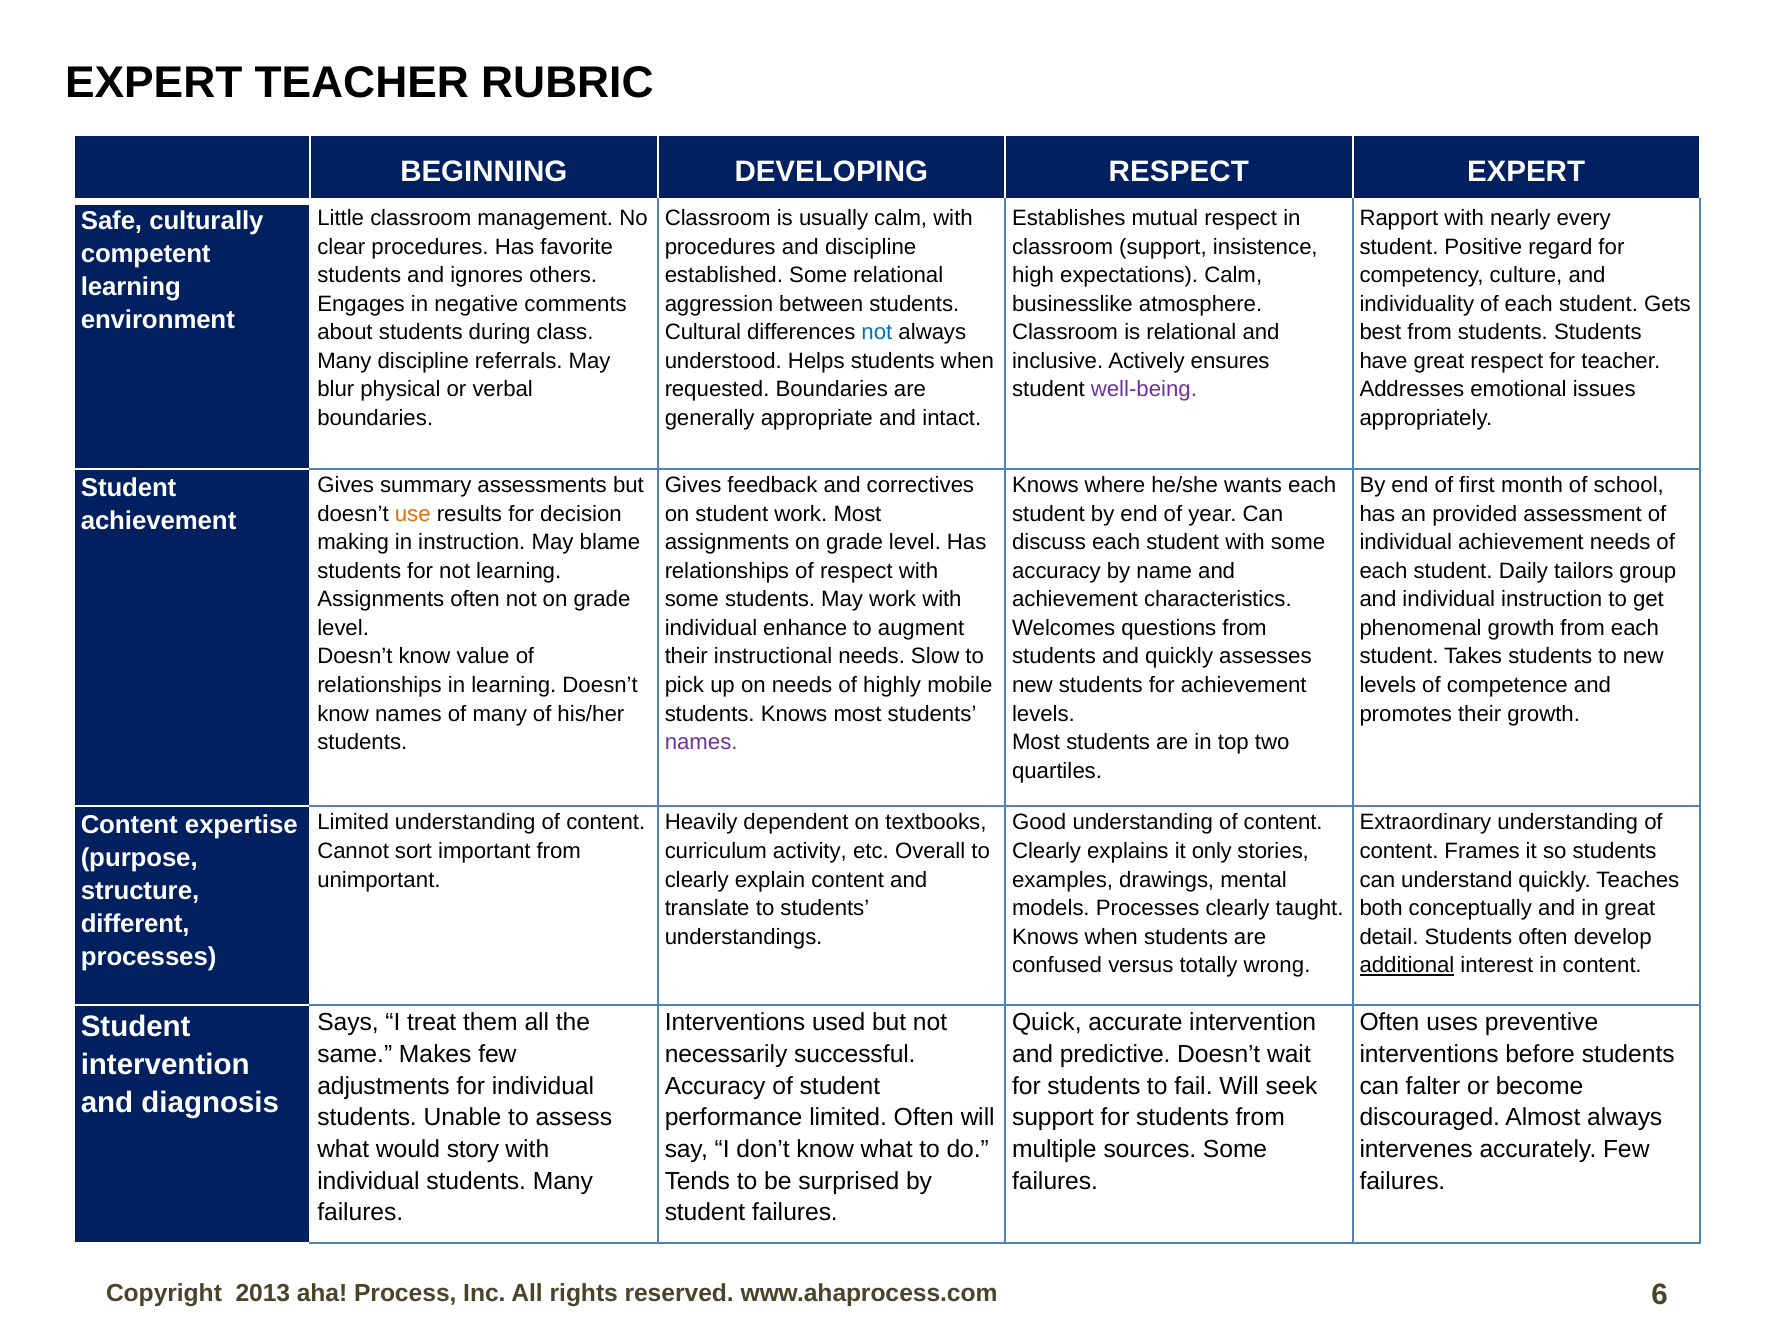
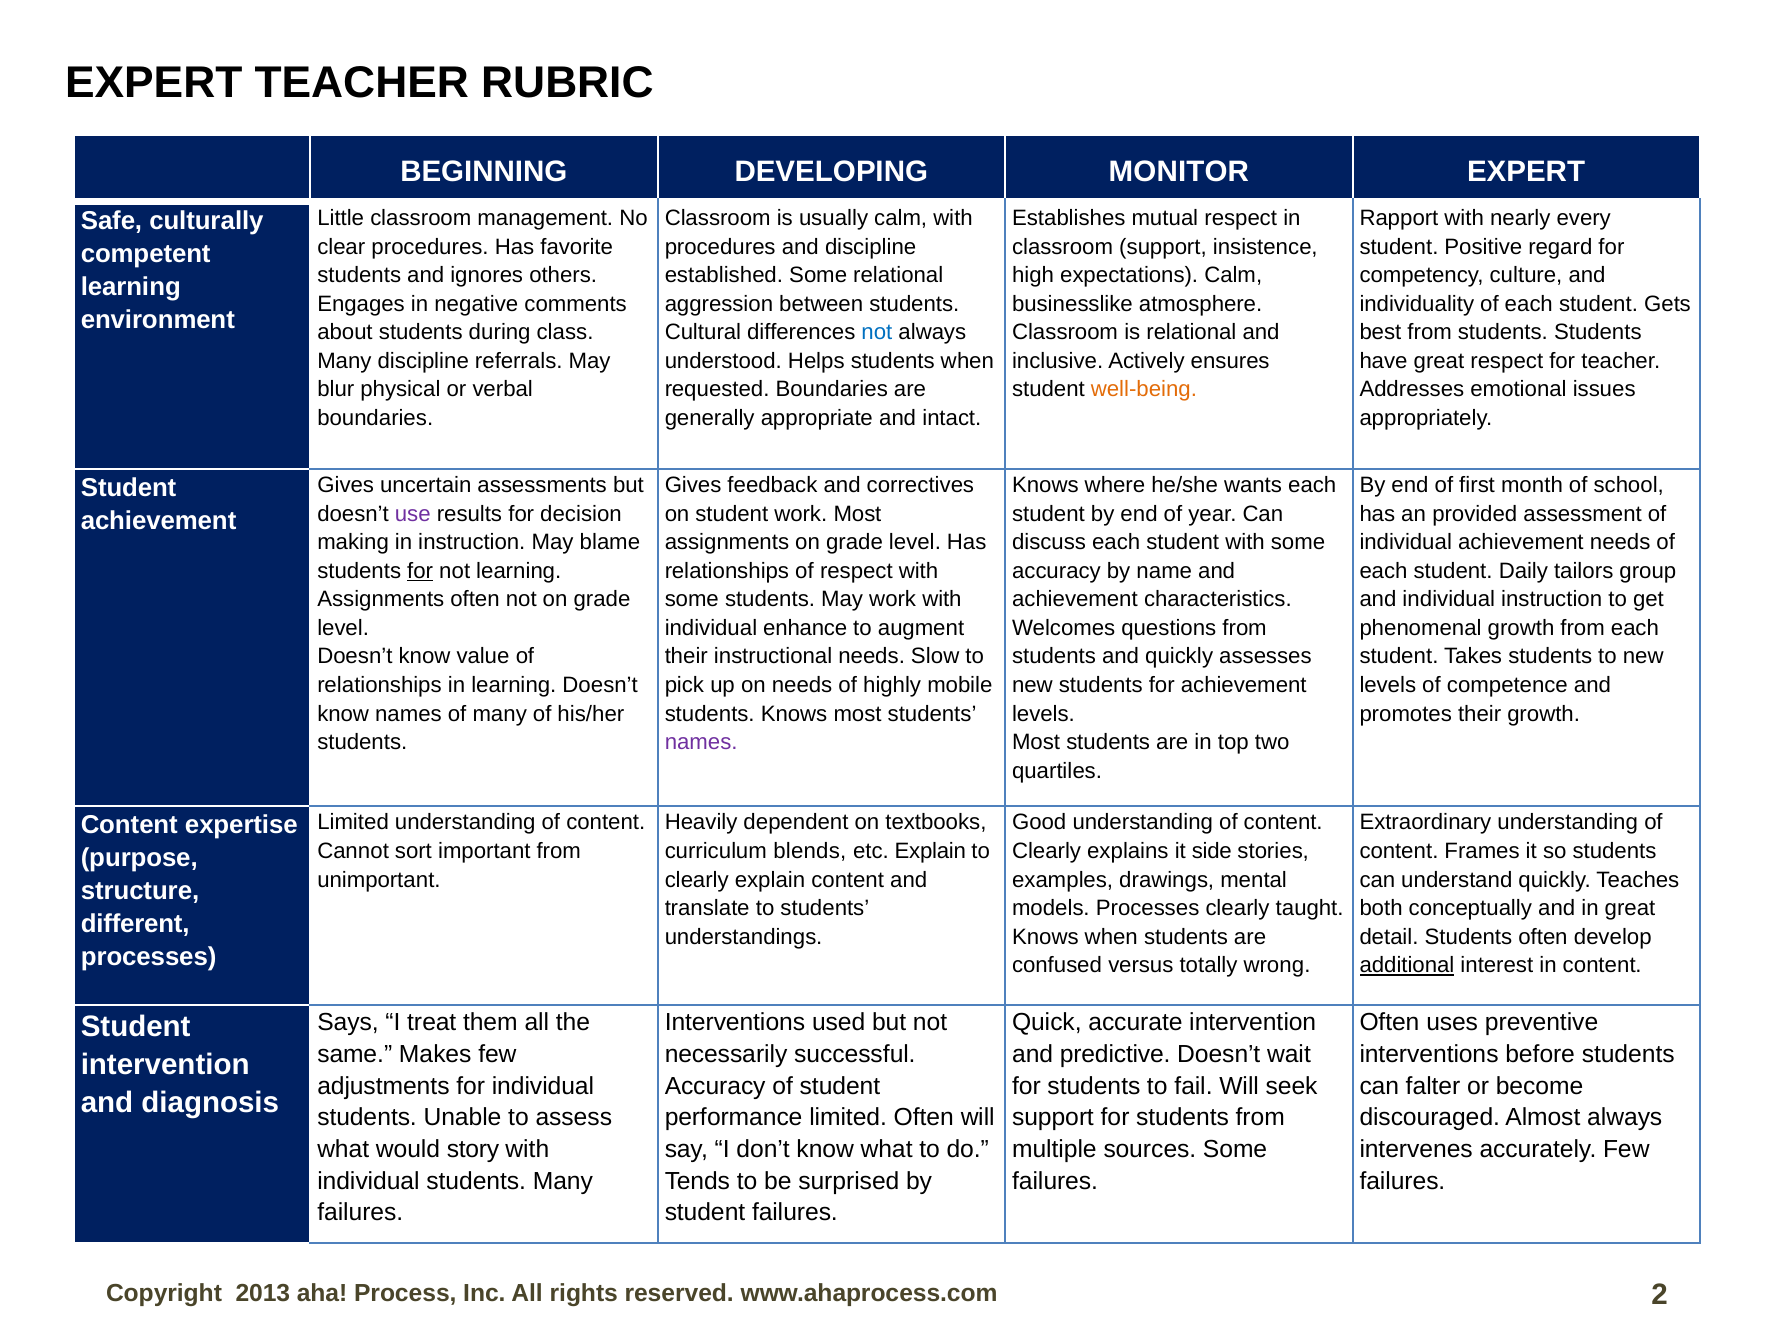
DEVELOPING RESPECT: RESPECT -> MONITOR (1179, 171)
well-being colour: purple -> orange (1144, 389)
summary: summary -> uncertain (426, 485)
use colour: orange -> purple (413, 513)
for underline: none -> present (420, 571)
activity: activity -> blends (810, 851)
etc Overall: Overall -> Explain (930, 851)
only: only -> side (1212, 851)
6: 6 -> 2 (1659, 1294)
